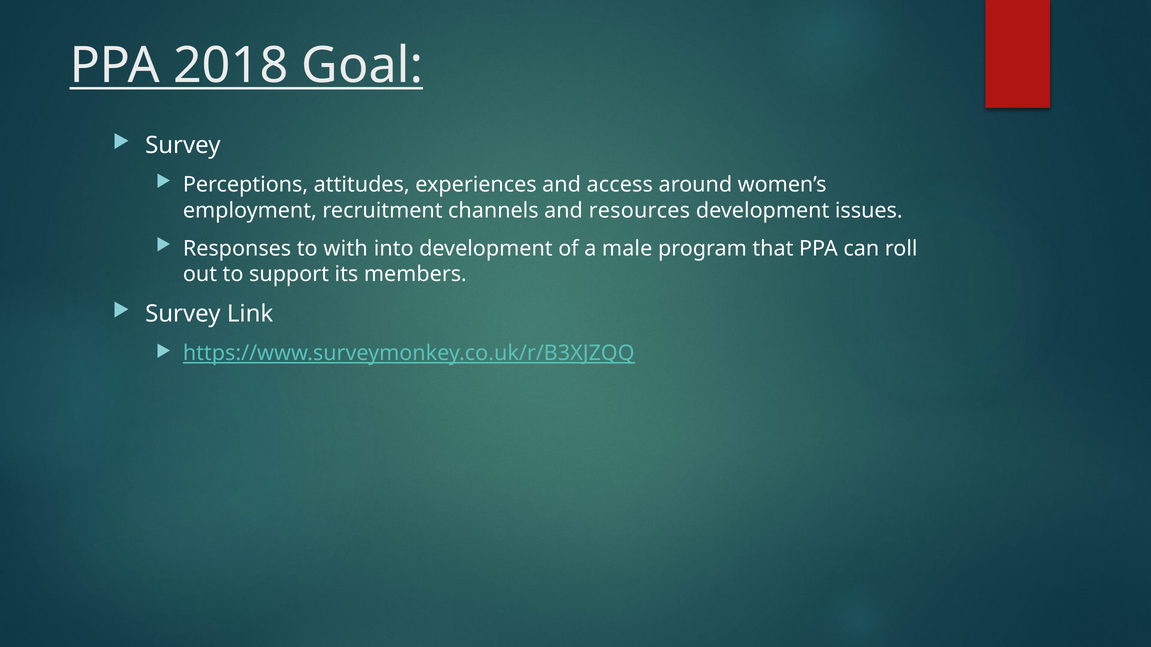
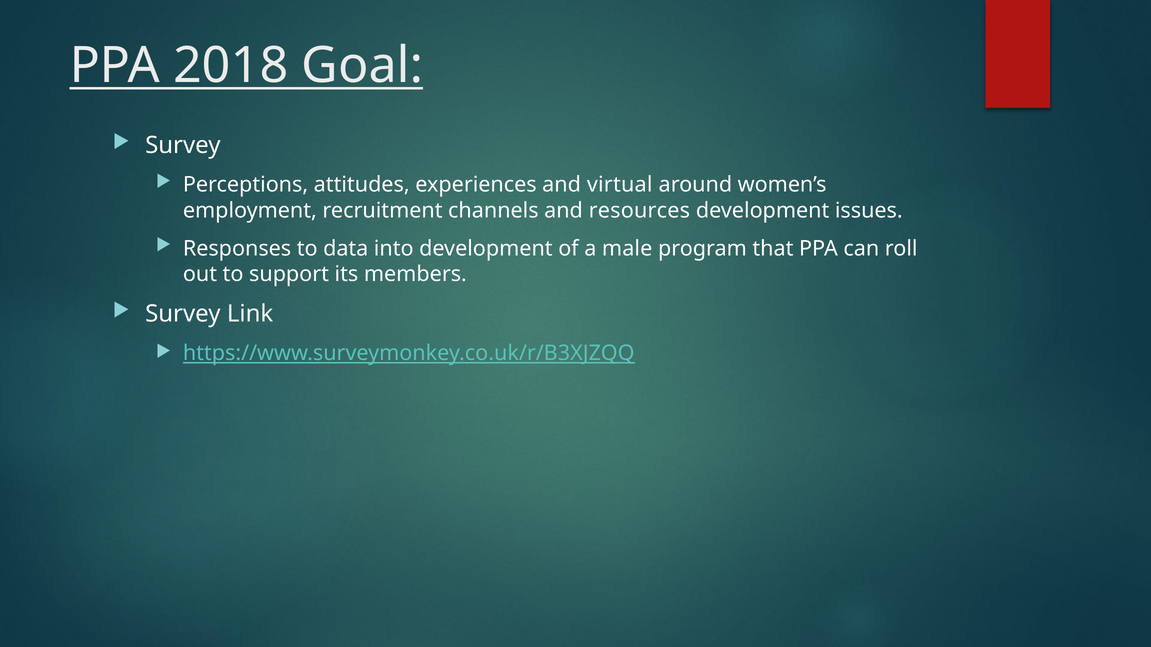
access: access -> virtual (620, 185)
with: with -> data (346, 249)
